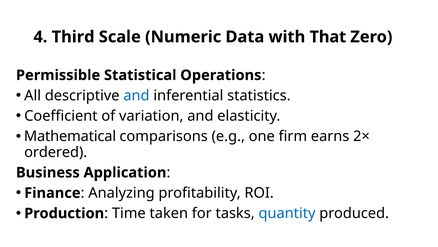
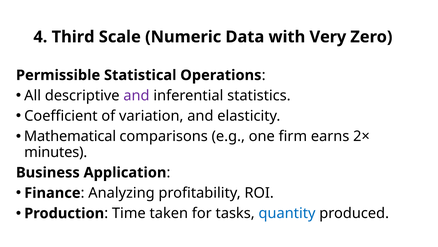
That: That -> Very (328, 37)
and colour: blue -> purple (136, 95)
ordered: ordered -> minutes (56, 152)
